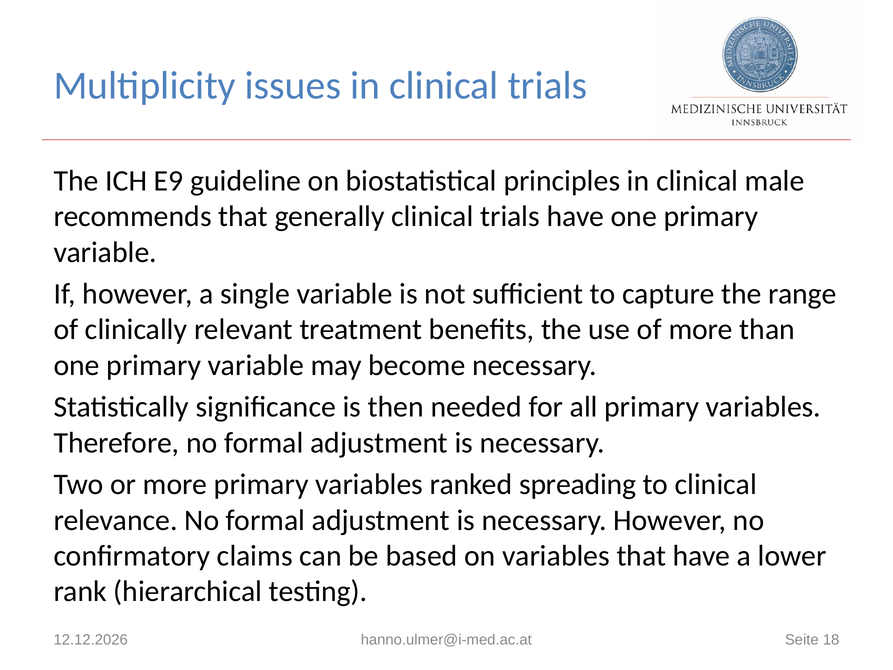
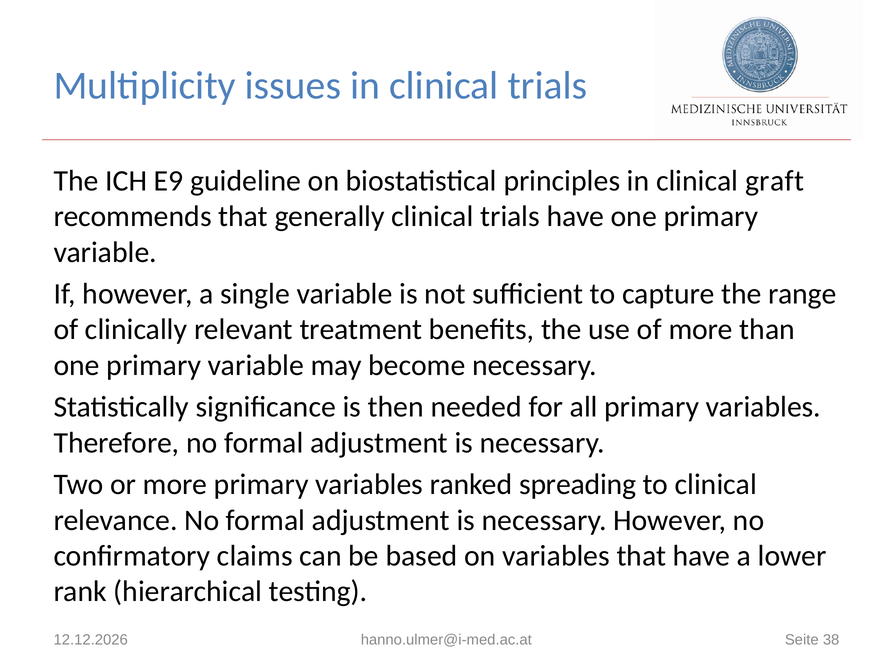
male: male -> graft (775, 181)
18: 18 -> 38 (831, 640)
